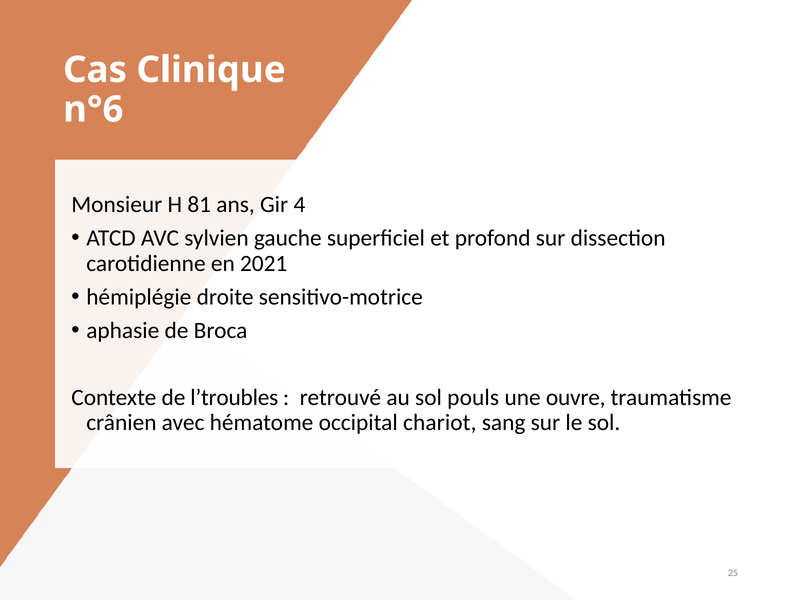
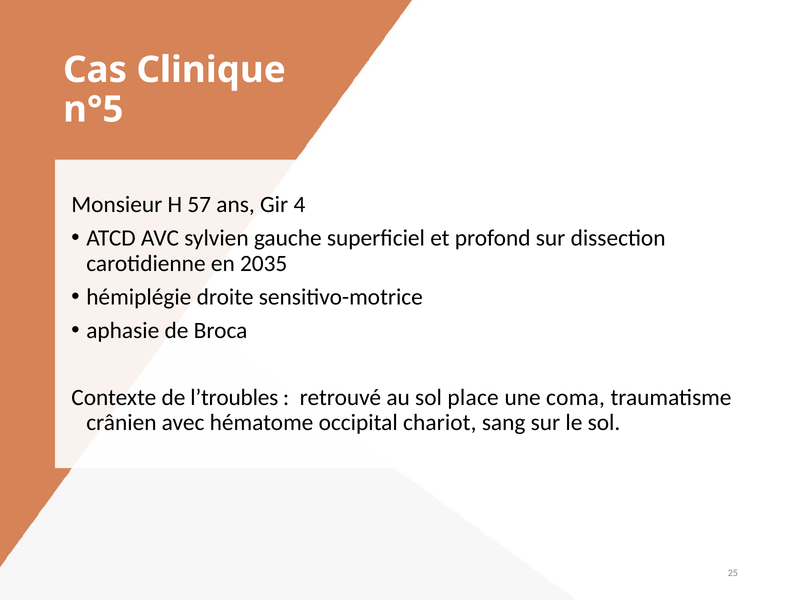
n°6: n°6 -> n°5 (93, 110)
81: 81 -> 57 (199, 205)
2021: 2021 -> 2035 (264, 264)
pouls: pouls -> place (473, 398)
ouvre: ouvre -> coma (575, 398)
